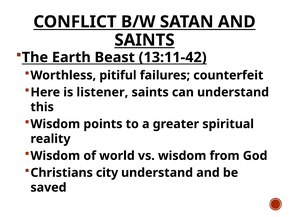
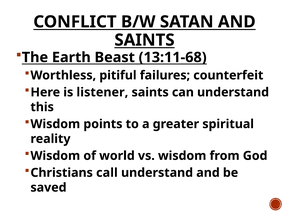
13:11-42: 13:11-42 -> 13:11-68 (173, 57)
city: city -> call (107, 173)
